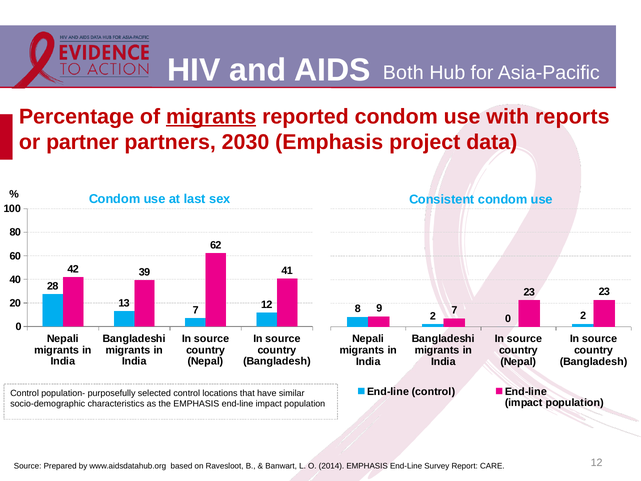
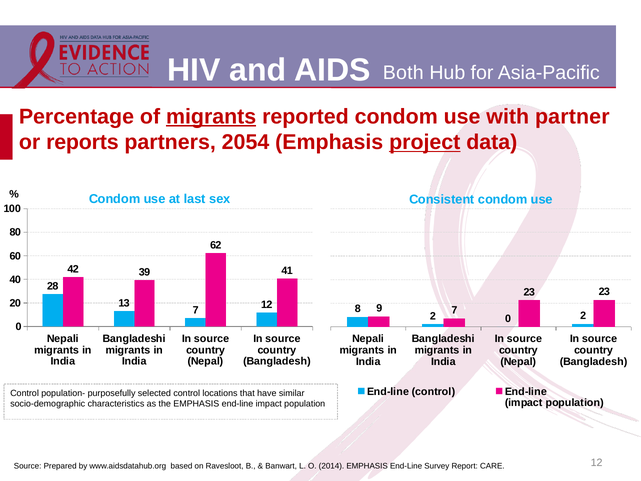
reports: reports -> partner (572, 117)
partner: partner -> reports (82, 142)
2030: 2030 -> 2054 (246, 142)
project underline: none -> present (425, 142)
